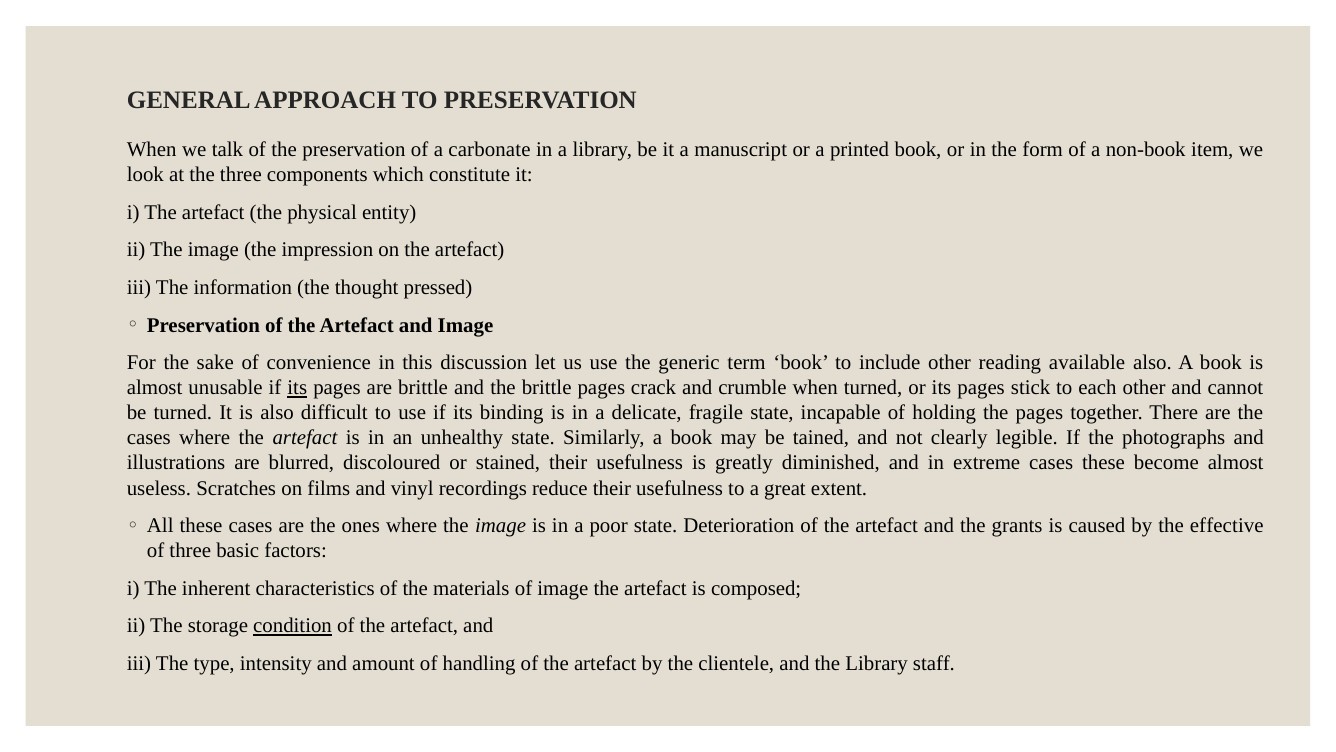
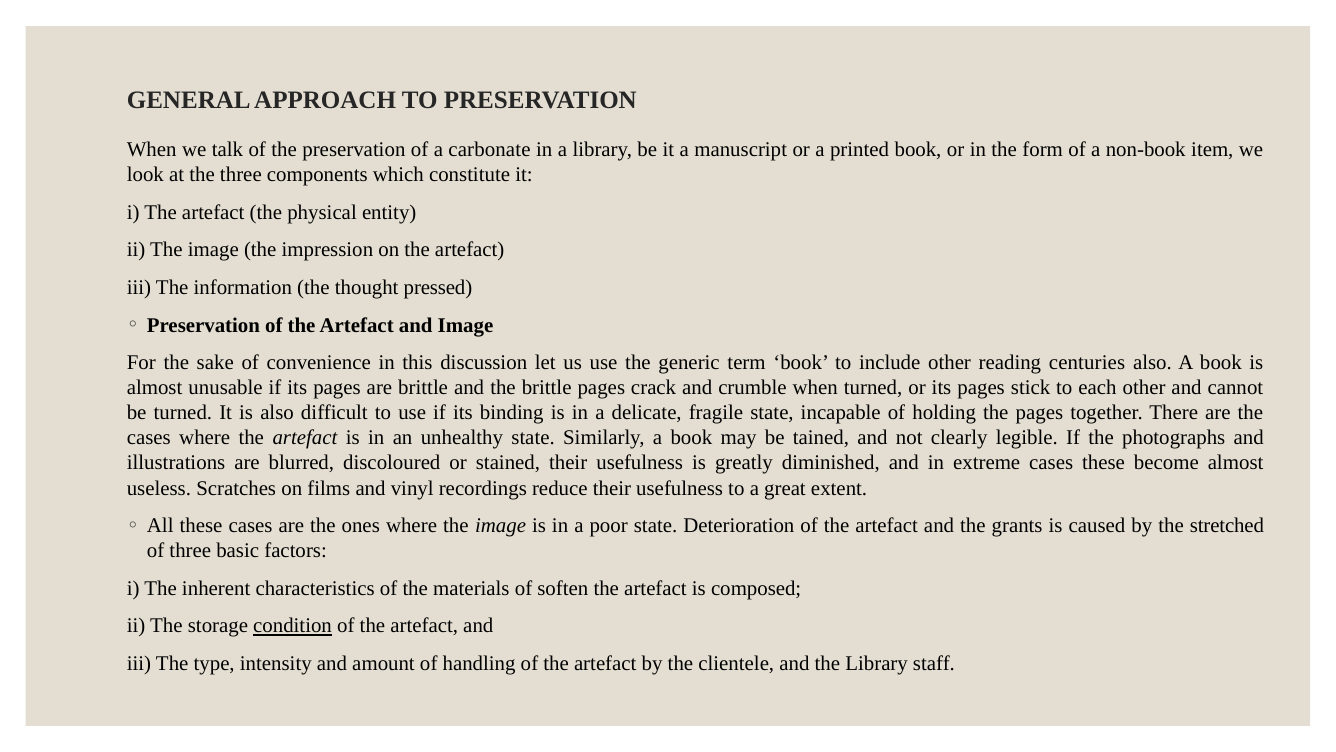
available: available -> centuries (1087, 363)
its underline: present -> none (297, 388)
effective: effective -> stretched (1227, 525)
of image: image -> soften (563, 588)
